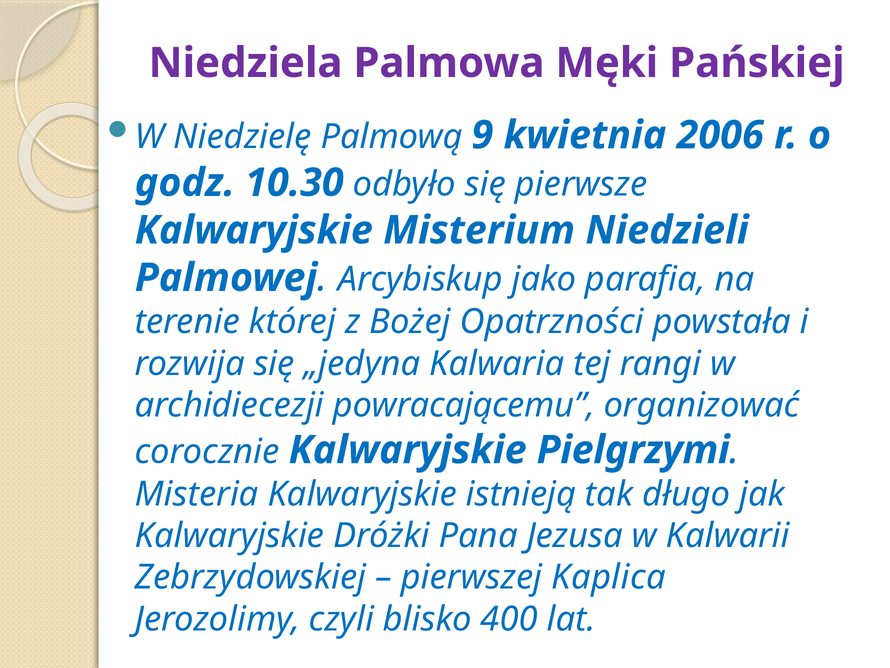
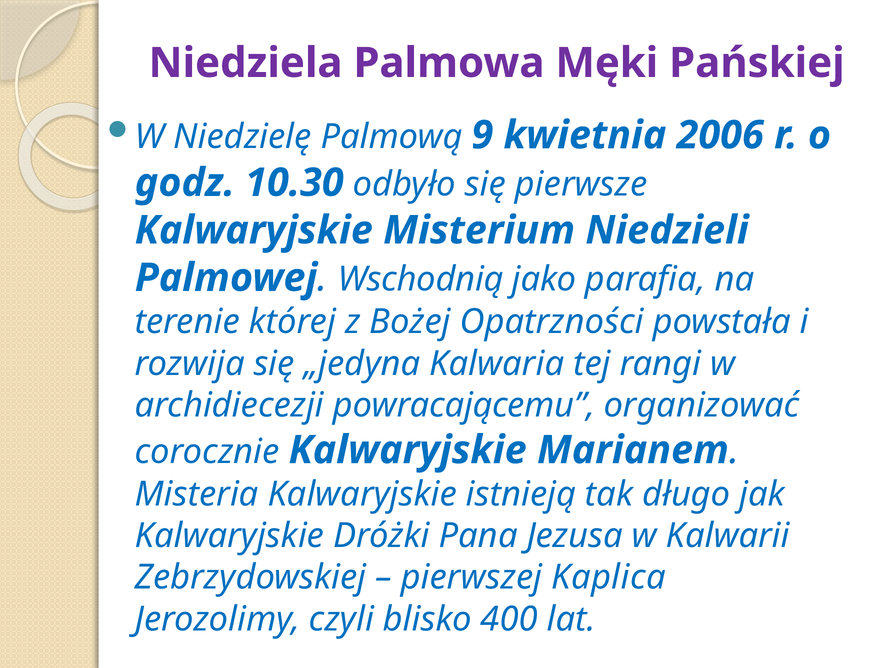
Arcybiskup: Arcybiskup -> Wschodnią (420, 279)
Pielgrzymi: Pielgrzymi -> Marianem (633, 450)
